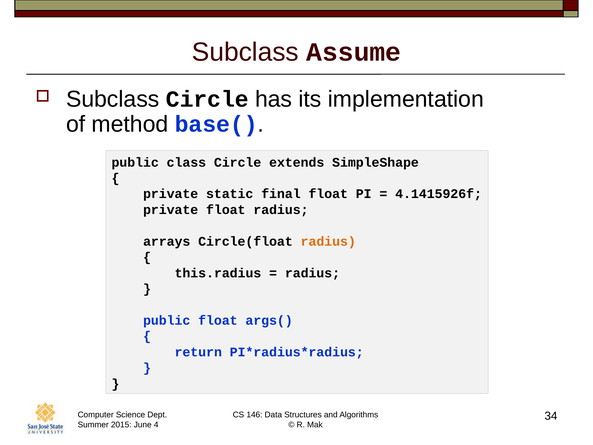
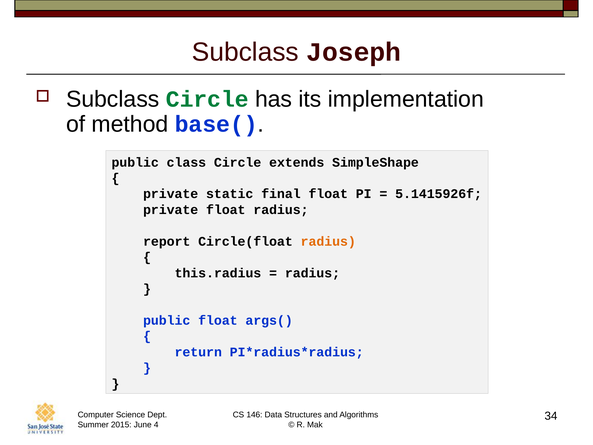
Assume: Assume -> Joseph (354, 52)
Circle colour: black -> green (207, 99)
4.1415926f: 4.1415926f -> 5.1415926f (439, 194)
arrays: arrays -> report (167, 241)
